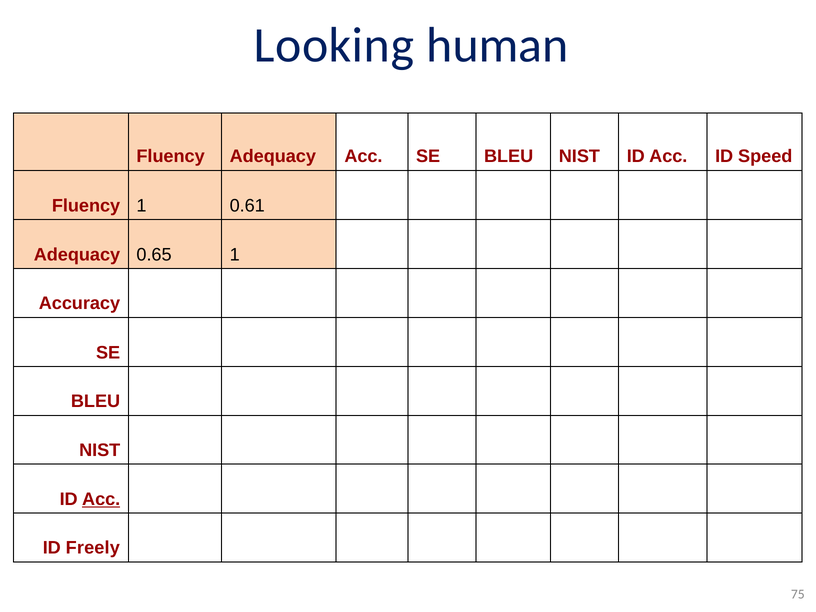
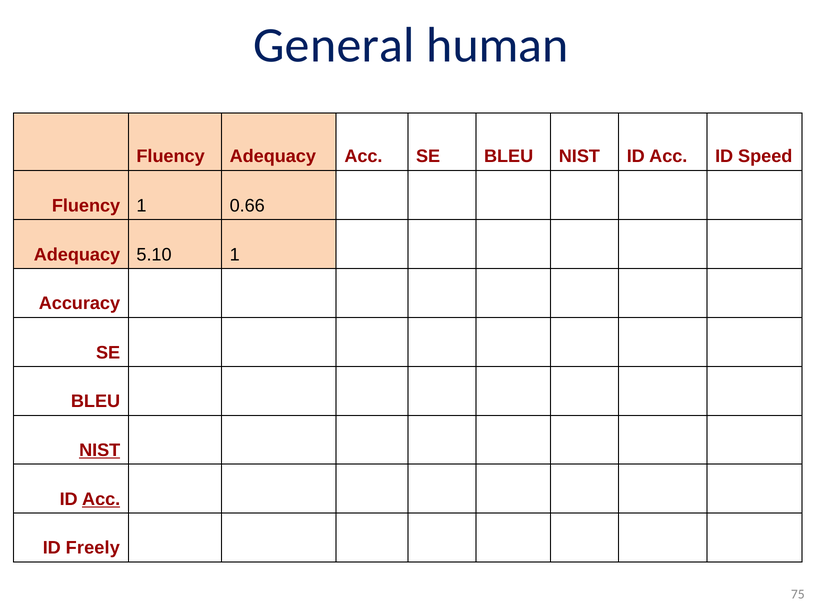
Looking: Looking -> General (334, 45)
0.61: 0.61 -> 0.66 (247, 206)
0.65: 0.65 -> 5.10 (154, 255)
NIST underline: none -> present (100, 450)
